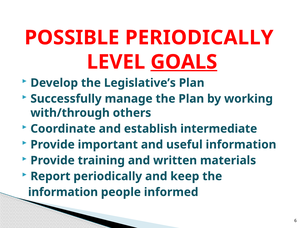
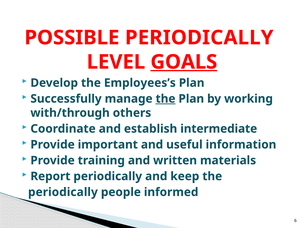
Legislative’s: Legislative’s -> Employees’s (140, 83)
the underline: none -> present (166, 99)
information: information -> periodically (63, 192)
